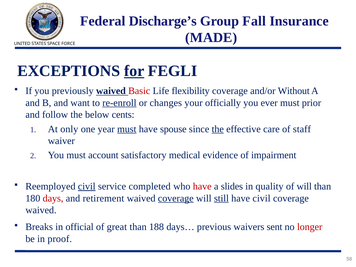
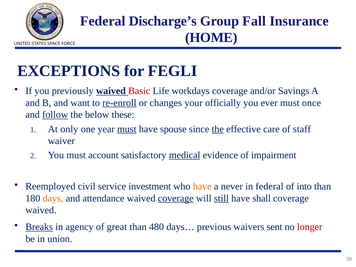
MADE: MADE -> HOME (211, 38)
for underline: present -> none (134, 71)
flexibility: flexibility -> workdays (191, 91)
Without: Without -> Savings (294, 91)
prior: prior -> once (311, 103)
follow underline: none -> present (55, 115)
cents: cents -> these (123, 115)
medical underline: none -> present (185, 155)
civil underline: present -> none (87, 186)
completed: completed -> investment (150, 186)
have colour: red -> orange (202, 186)
slides: slides -> never (232, 186)
in quality: quality -> federal (270, 186)
of will: will -> into (304, 186)
days colour: red -> orange (53, 198)
retirement: retirement -> attendance (104, 198)
have civil: civil -> shall (262, 198)
Breaks underline: none -> present (39, 227)
official: official -> agency (80, 227)
188: 188 -> 480 (157, 227)
proof: proof -> union (60, 239)
